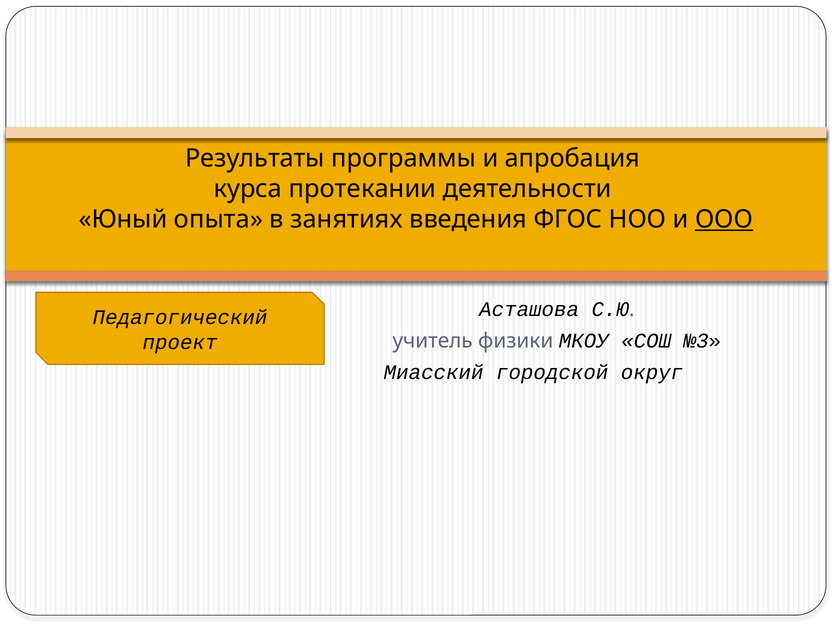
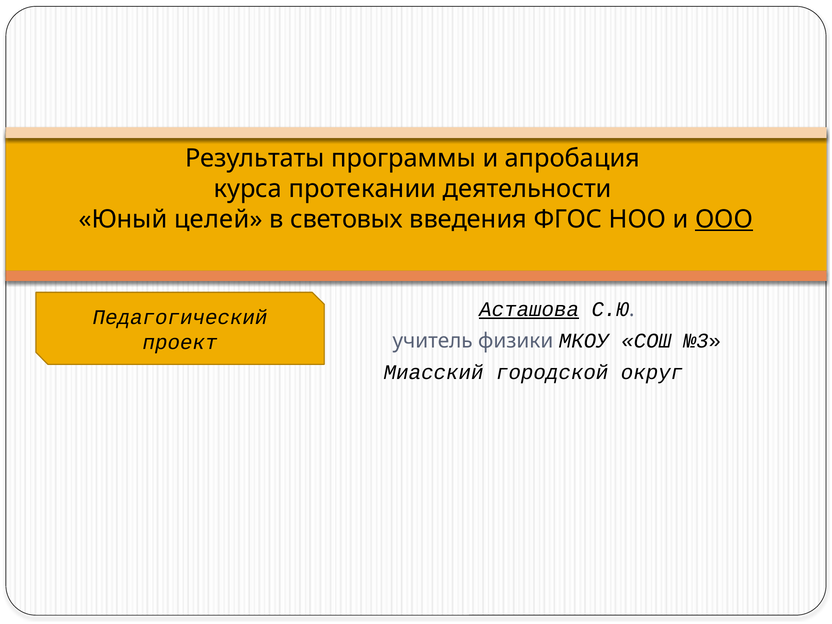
опыта: опыта -> целей (218, 219)
занятиях: занятиях -> световых (347, 219)
Асташова underline: none -> present (529, 309)
